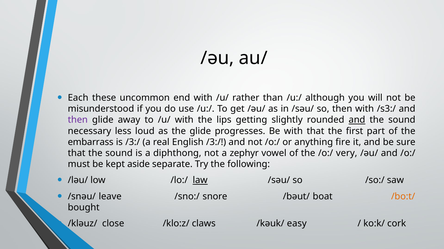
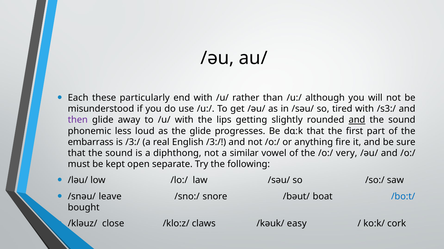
uncommon: uncommon -> particularly (145, 98)
so then: then -> tired (342, 109)
necessary: necessary -> phonemic (90, 131)
Be with: with -> dɑːk (293, 131)
zephyr: zephyr -> similar (244, 154)
aside: aside -> open (138, 165)
law underline: present -> none (200, 181)
/bo:t/ colour: orange -> blue (403, 197)
